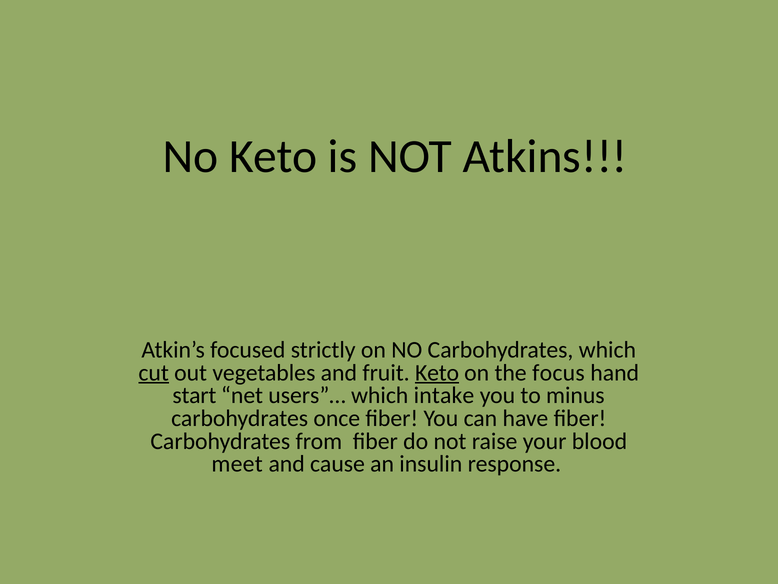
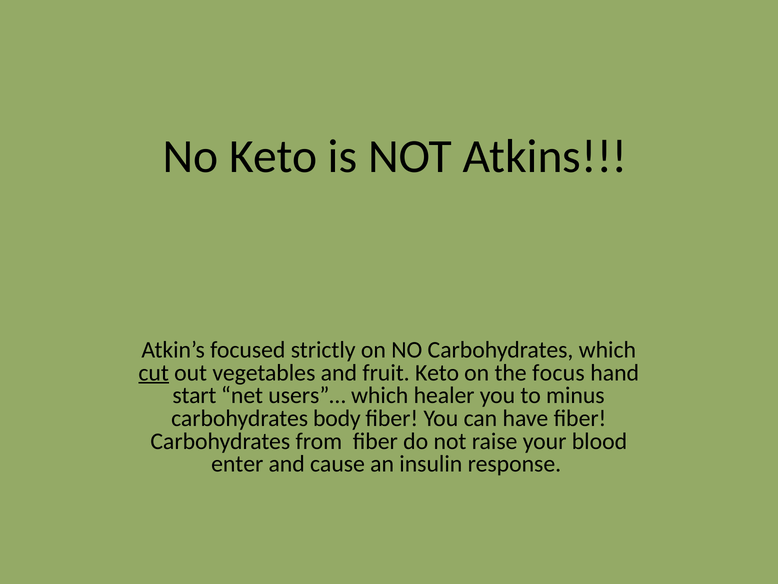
Keto underline: present -> none (437, 372)
intake: intake -> healer (444, 395)
once: once -> body (337, 418)
meet: meet -> enter (237, 464)
